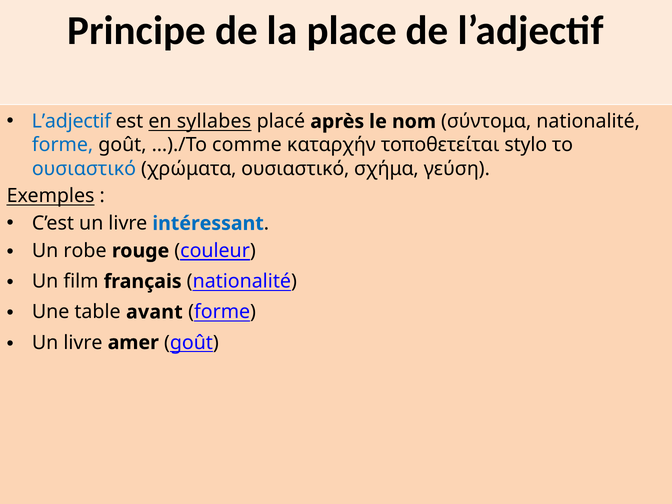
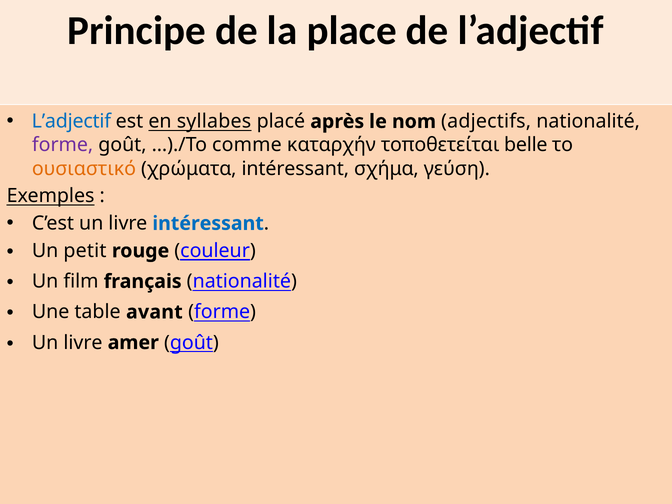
σύντομα: σύντομα -> adjectifs (486, 122)
forme colour: blue -> purple (63, 145)
stylo: stylo -> belle (526, 145)
ουσιαστικό colour: blue -> orange (84, 169)
χρώματα ουσιαστικό: ουσιαστικό -> intéressant (295, 169)
robe: robe -> petit (85, 251)
